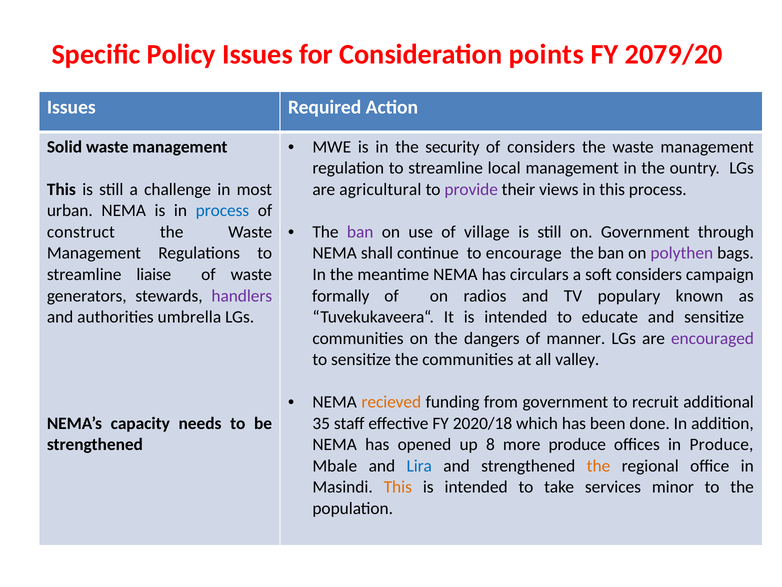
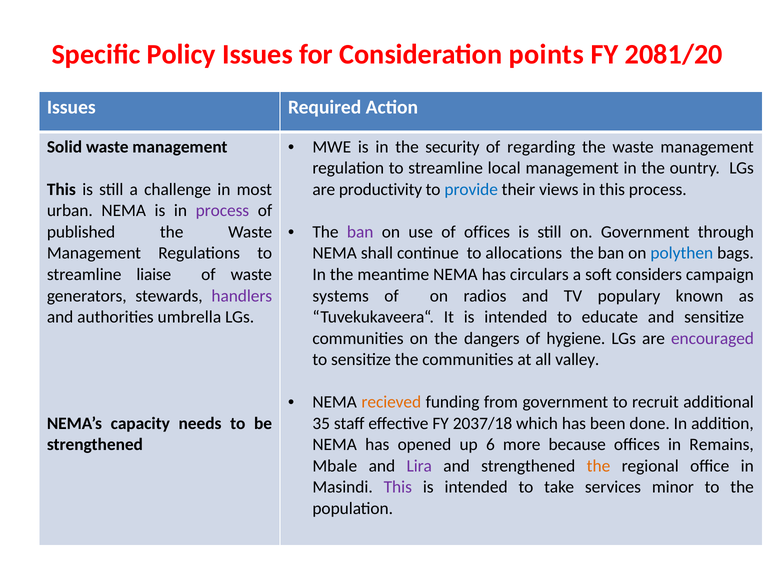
2079/20: 2079/20 -> 2081/20 (674, 54)
of considers: considers -> regarding (541, 147)
agricultural: agricultural -> productivity (381, 189)
provide colour: purple -> blue (471, 189)
process colour: blue -> purple (222, 211)
of village: village -> offices (487, 232)
construct: construct -> published (81, 232)
encourage: encourage -> allocations (524, 253)
polythen colour: purple -> blue (682, 253)
formally: formally -> systems (341, 296)
manner: manner -> hygiene (576, 338)
2020/18: 2020/18 -> 2037/18 (482, 423)
8: 8 -> 6 (490, 444)
more produce: produce -> because (577, 444)
in Produce: Produce -> Remains (722, 444)
Lira colour: blue -> purple (419, 465)
This colour: orange -> purple (398, 487)
